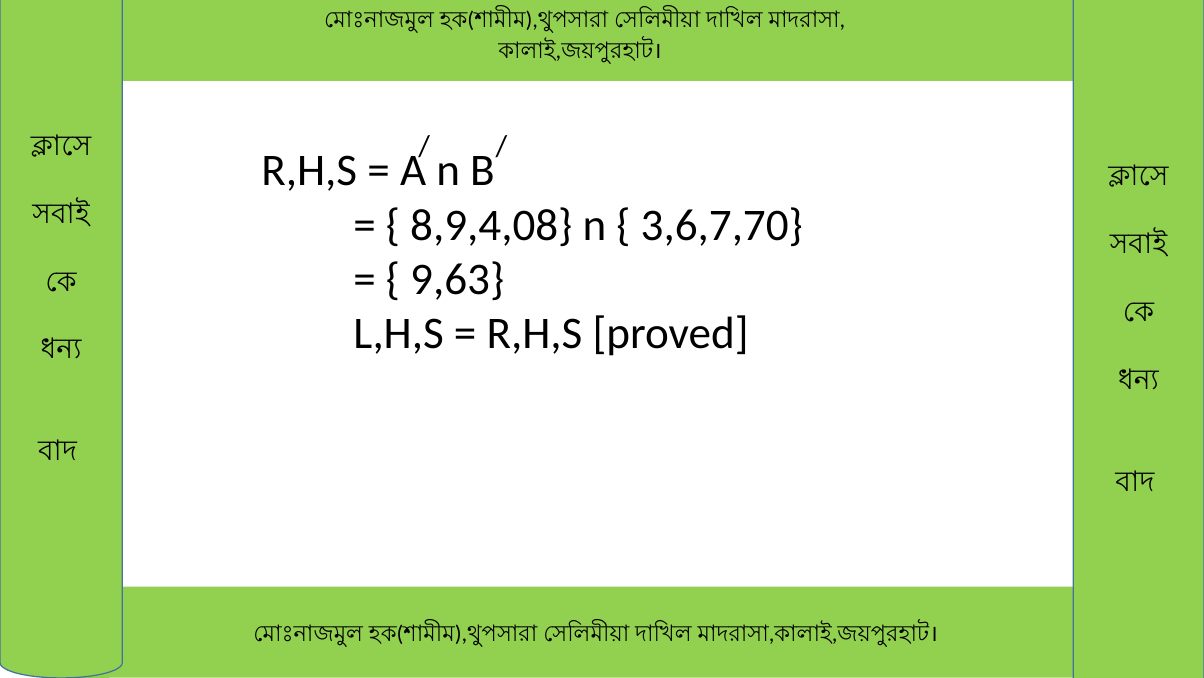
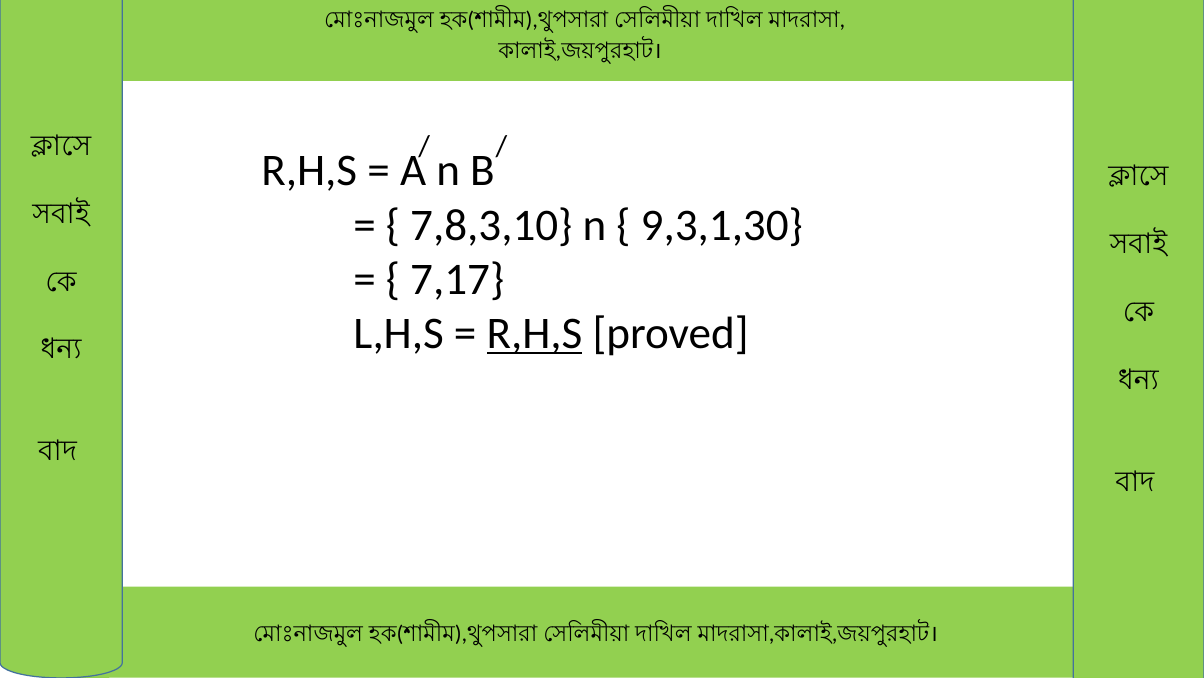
8,9,4,08: 8,9,4,08 -> 7,8,3,10 (491, 225)
3,6,7,70: 3,6,7,70 -> 9,3,1,30 (722, 225)
9,63: 9,63 -> 7,17 (457, 279)
R,H,S underline: none -> present (535, 333)
